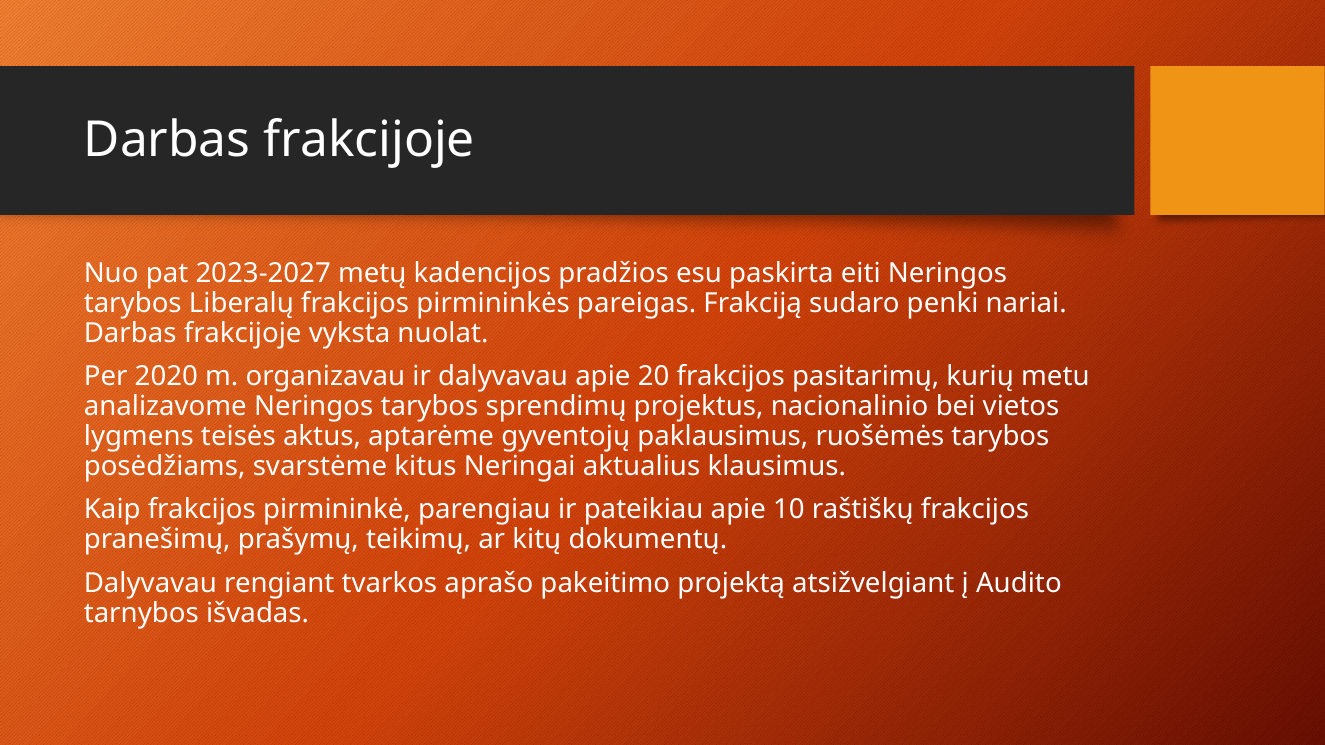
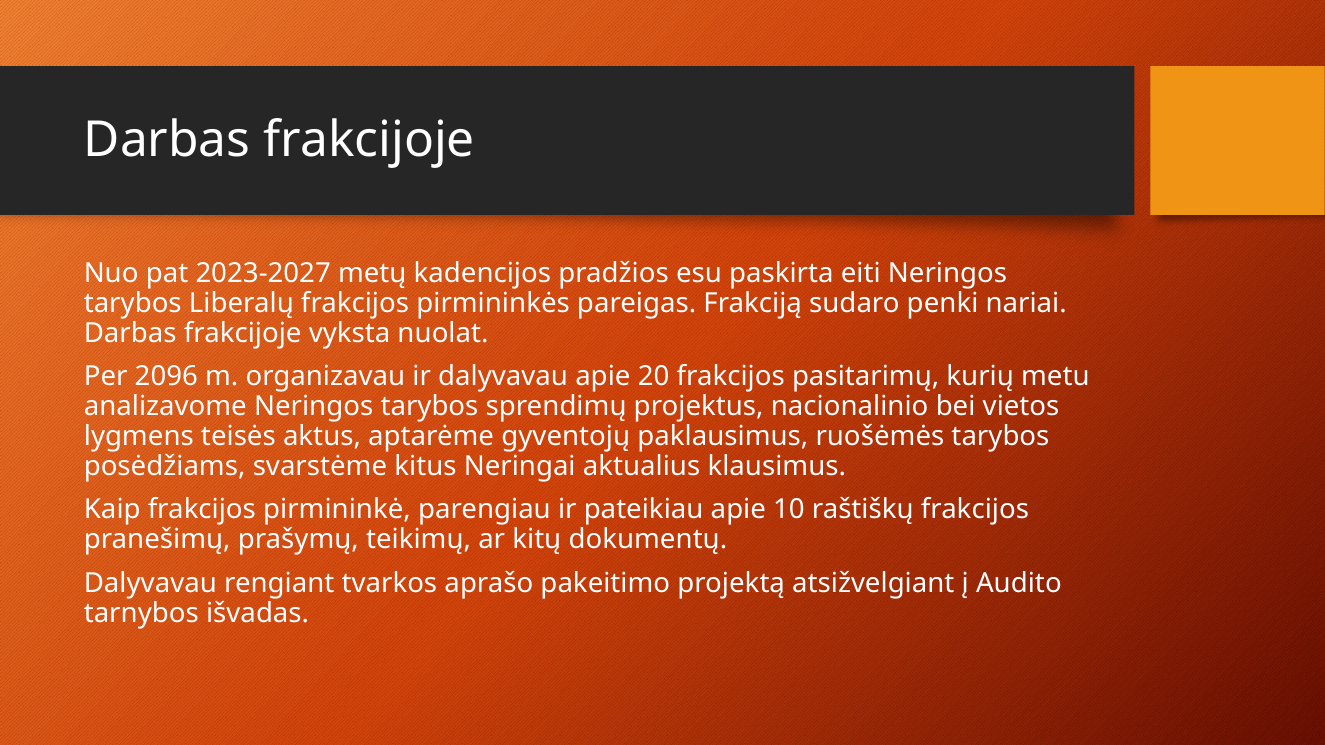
2020: 2020 -> 2096 (166, 377)
